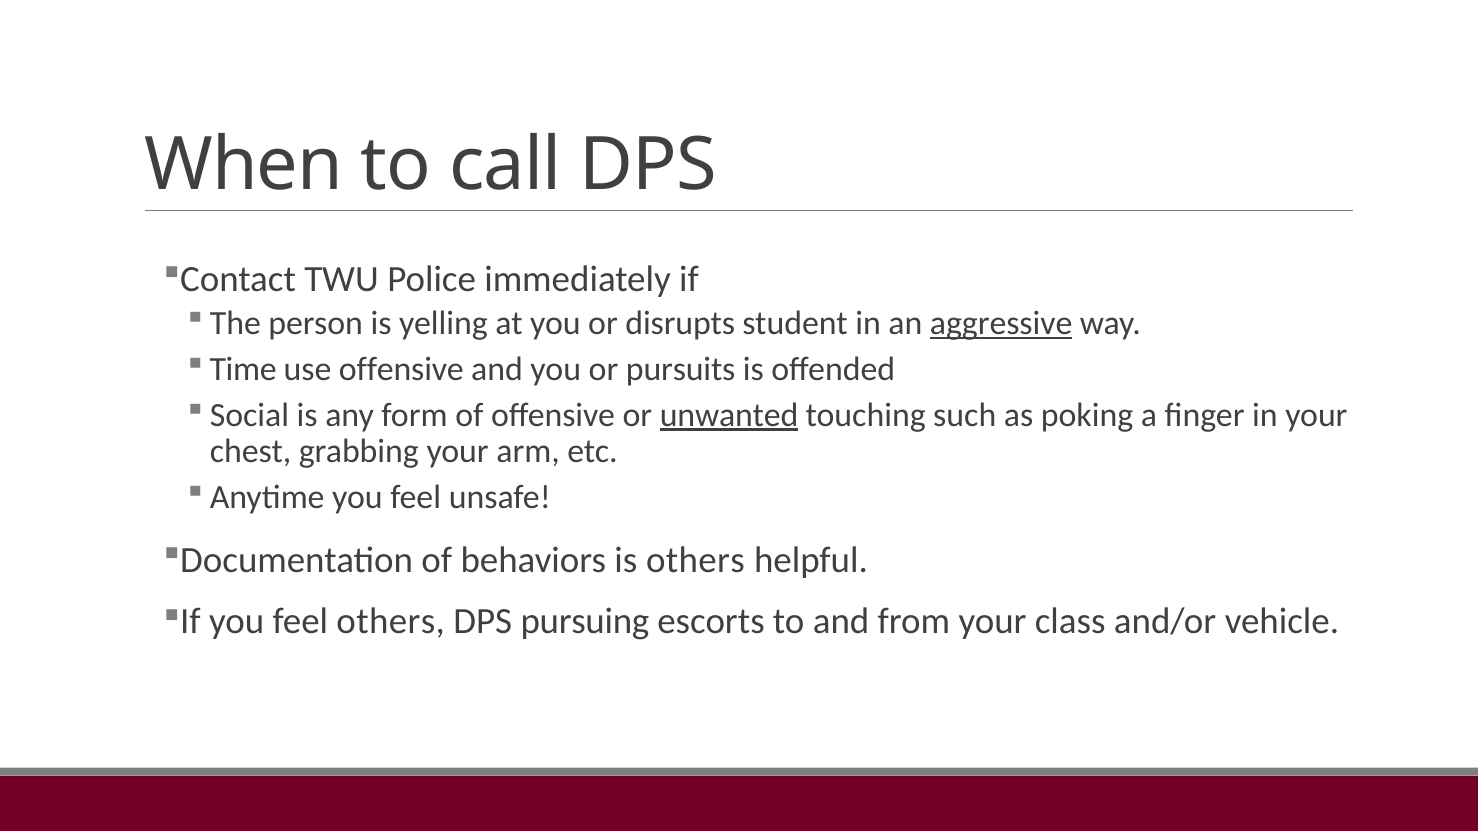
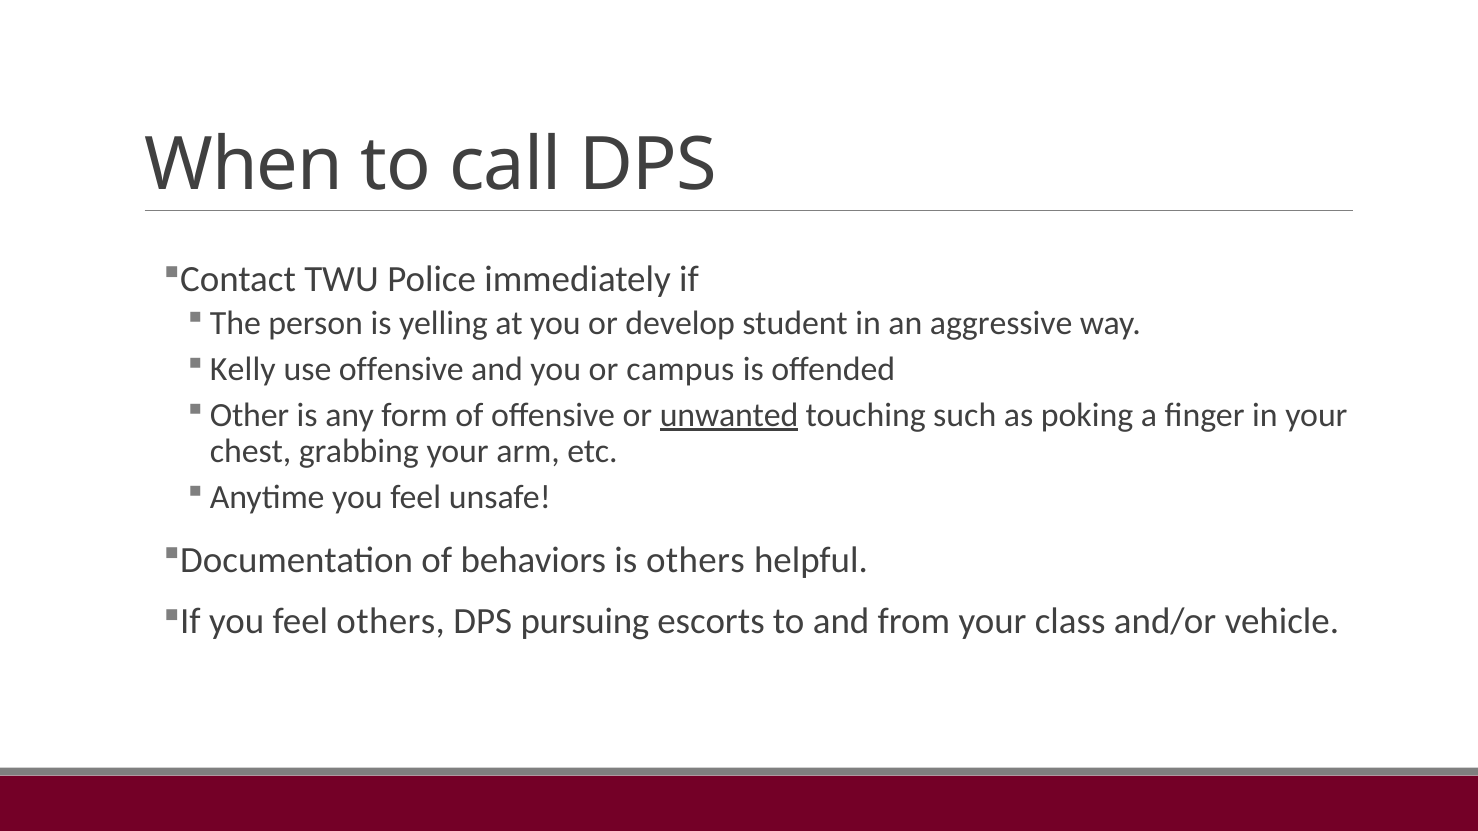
disrupts: disrupts -> develop (680, 324)
aggressive underline: present -> none (1001, 324)
Time: Time -> Kelly (243, 369)
pursuits: pursuits -> campus (680, 369)
Social: Social -> Other (250, 415)
